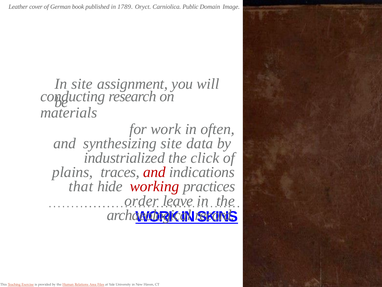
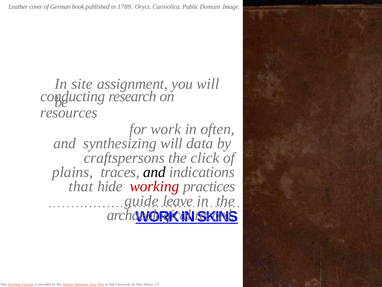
materials: materials -> resources (69, 112)
synthesizing site: site -> will (172, 143)
industrialized: industrialized -> craftspersons (124, 158)
and colour: red -> black (154, 172)
order: order -> guide (142, 201)
